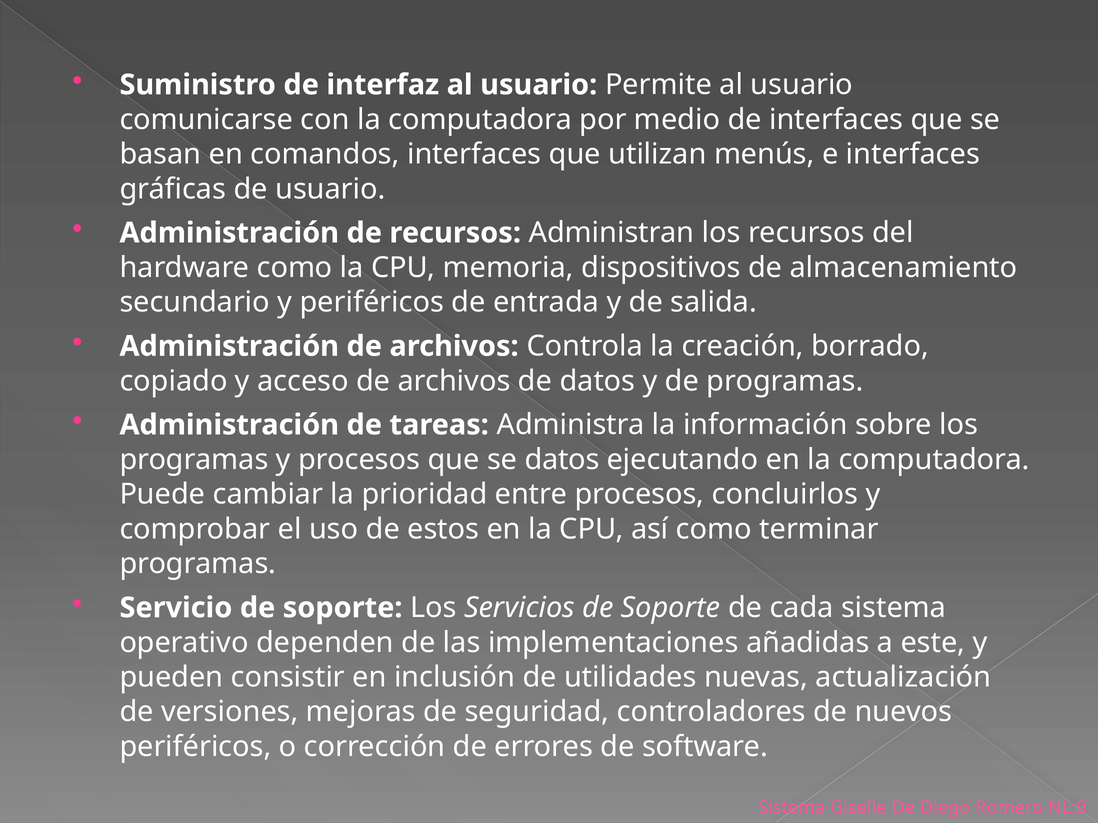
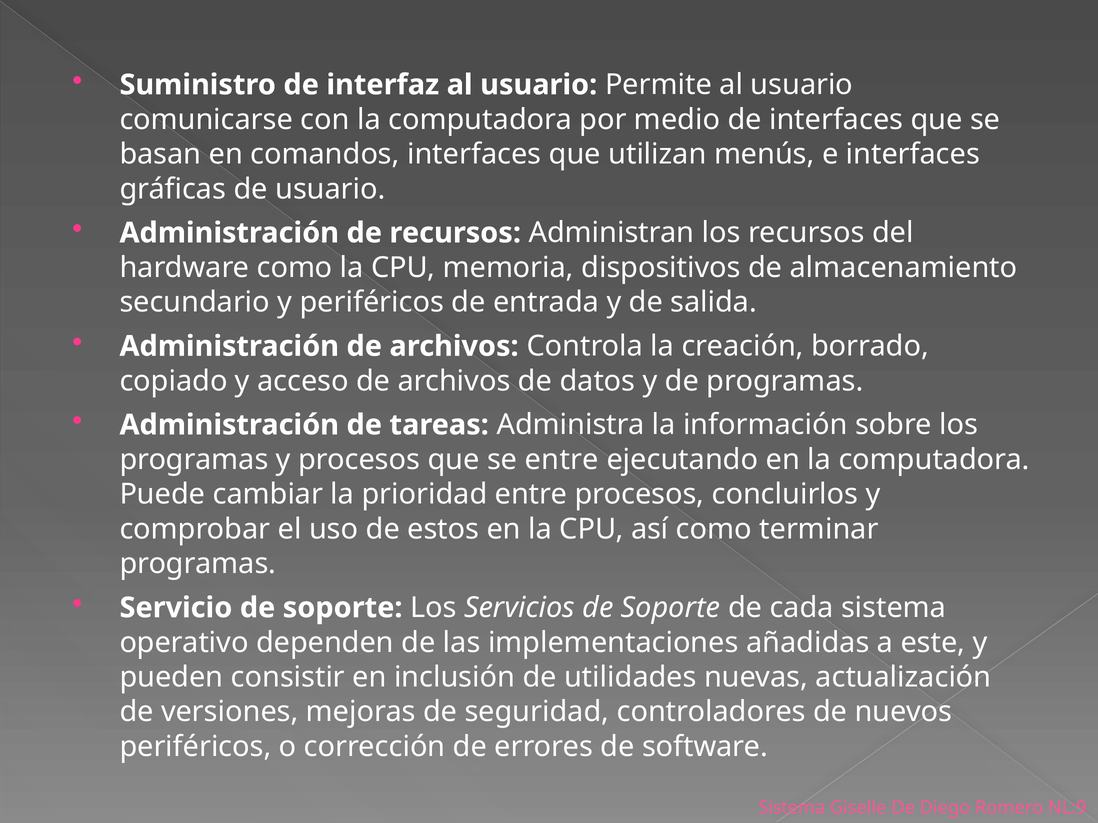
se datos: datos -> entre (562, 460)
